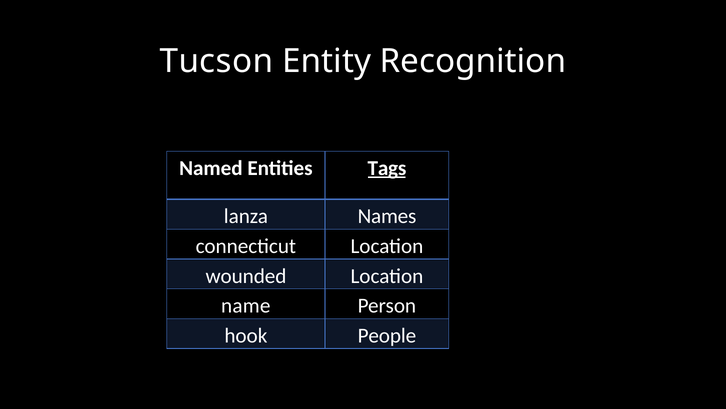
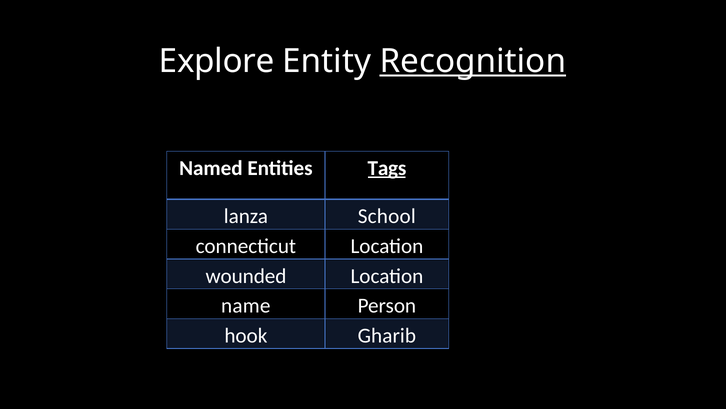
Tucson: Tucson -> Explore (217, 61)
Recognition underline: none -> present (473, 61)
Names: Names -> School (387, 216)
People: People -> Gharib (387, 335)
